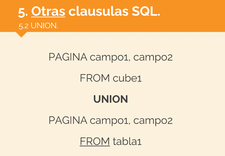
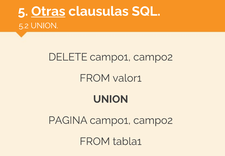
PAGINA: PAGINA -> DELETE (68, 57)
cube1: cube1 -> valor1 (127, 78)
FROM underline: present -> none (95, 141)
